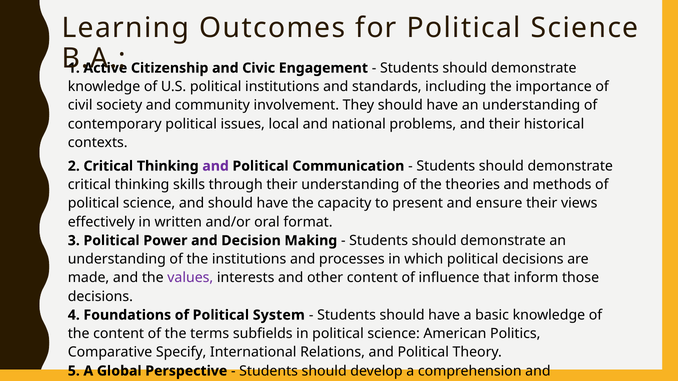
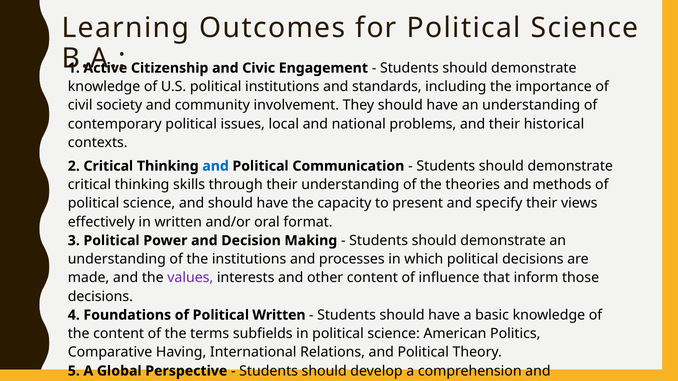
and colour: purple -> blue (216, 166)
ensure: ensure -> specify (499, 203)
Political System: System -> Written (279, 315)
Specify: Specify -> Having (181, 353)
